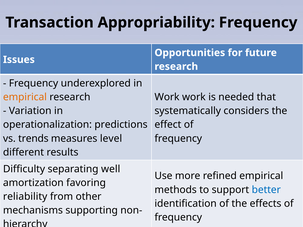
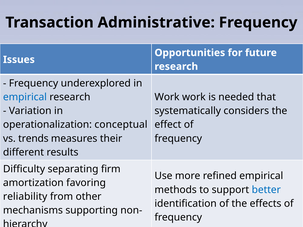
Appropriability: Appropriability -> Administrative (156, 23)
empirical colour: orange -> blue (25, 97)
predictions: predictions -> conceptual (121, 125)
level: level -> their (111, 139)
well: well -> firm (111, 169)
